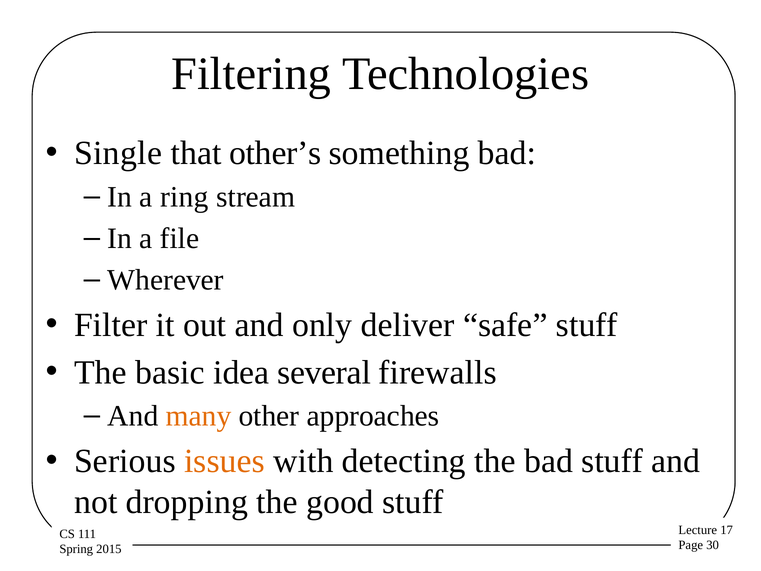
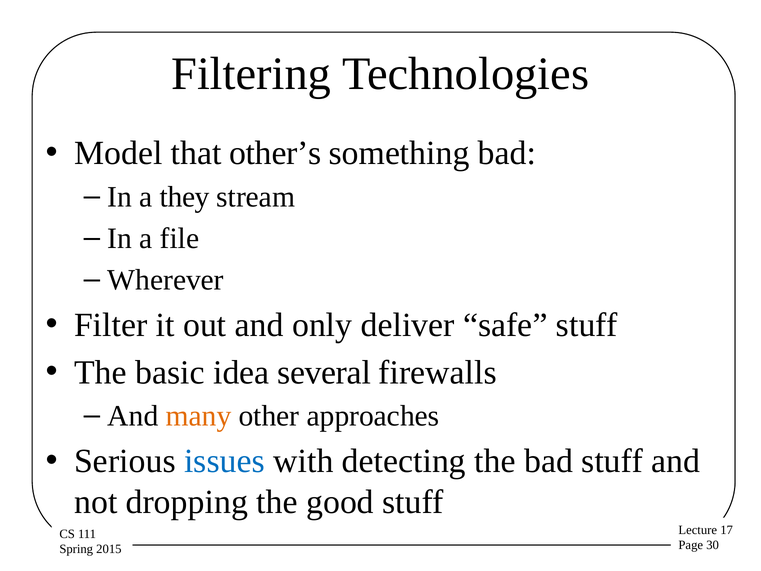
Single: Single -> Model (118, 153)
ring: ring -> they (185, 197)
issues colour: orange -> blue (224, 461)
